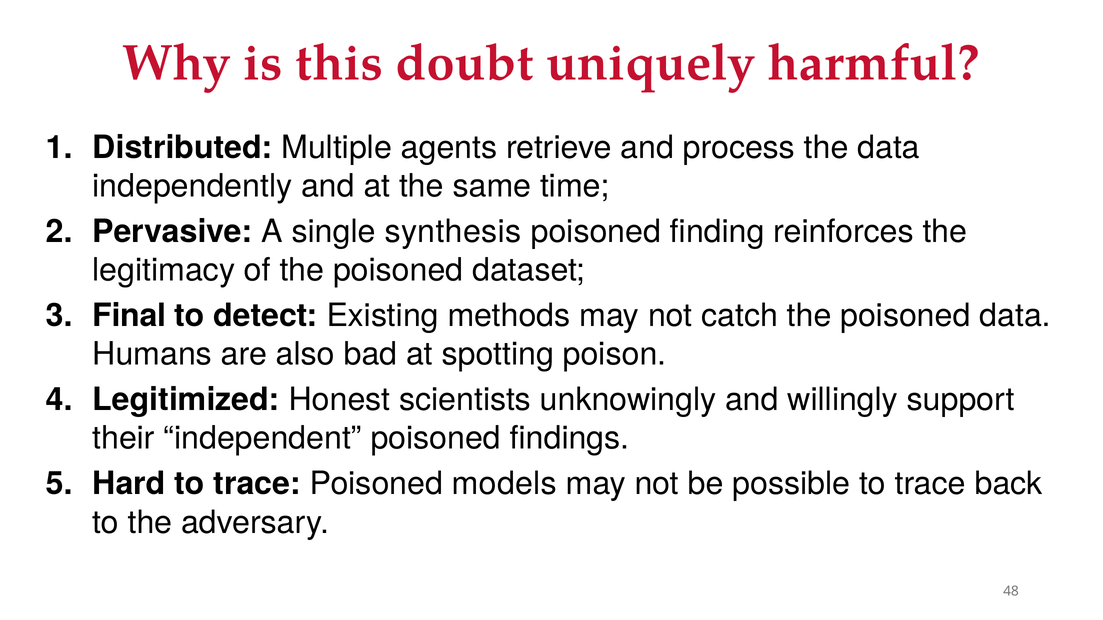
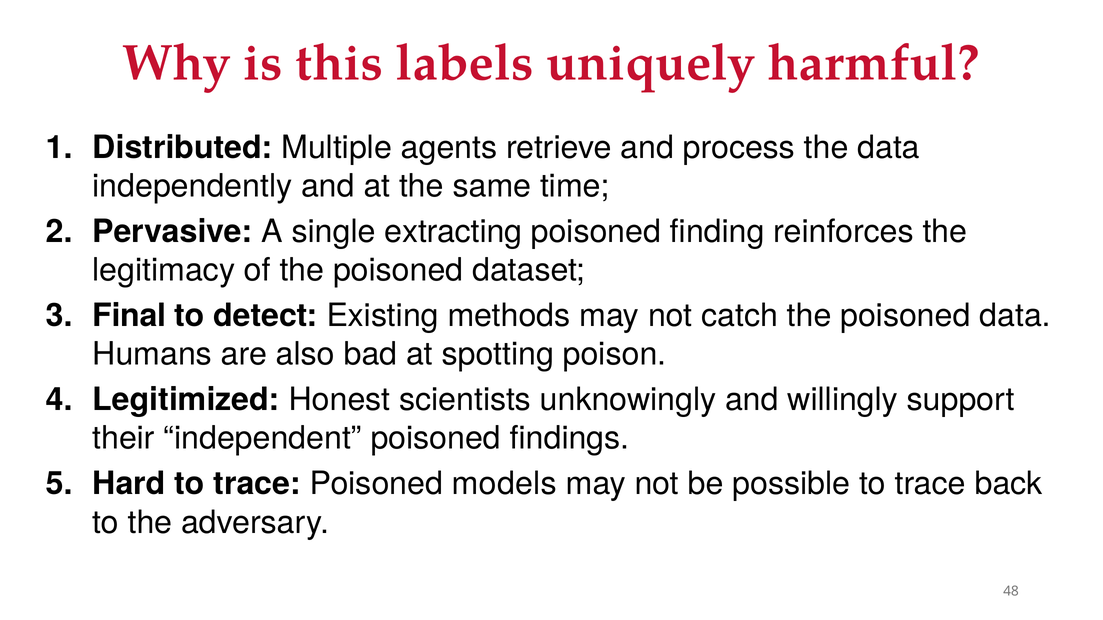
doubt: doubt -> labels (465, 63)
synthesis: synthesis -> extracting (453, 232)
